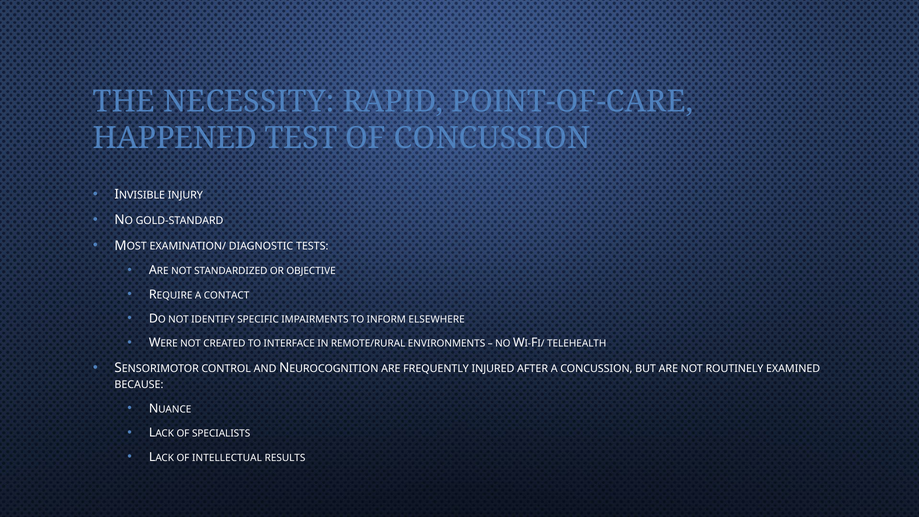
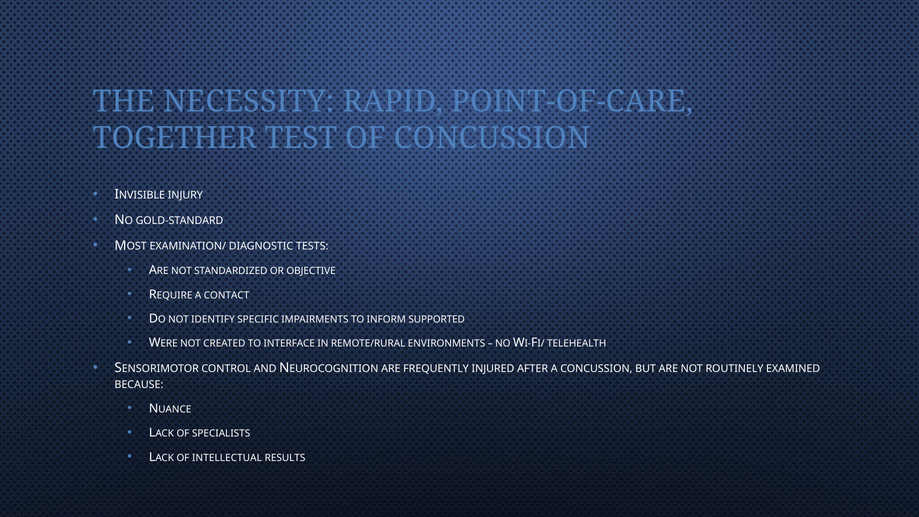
HAPPENED: HAPPENED -> TOGETHER (175, 138)
ELSEWHERE: ELSEWHERE -> SUPPORTED (437, 319)
